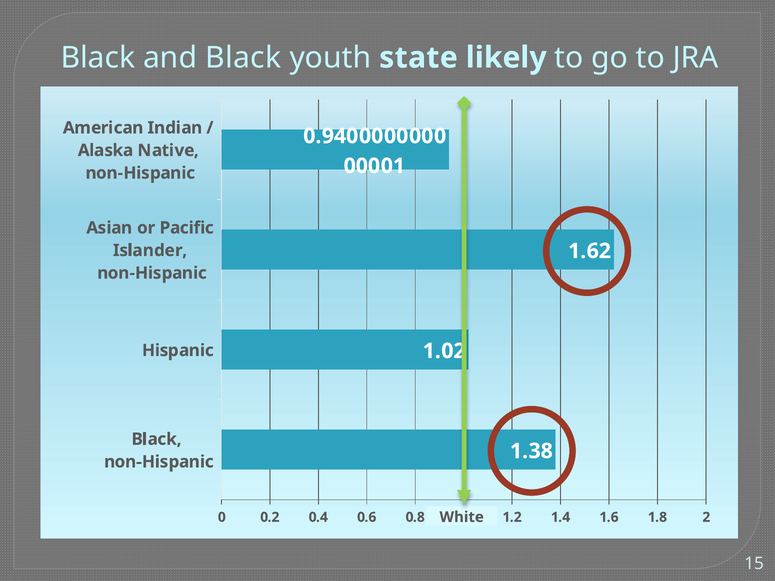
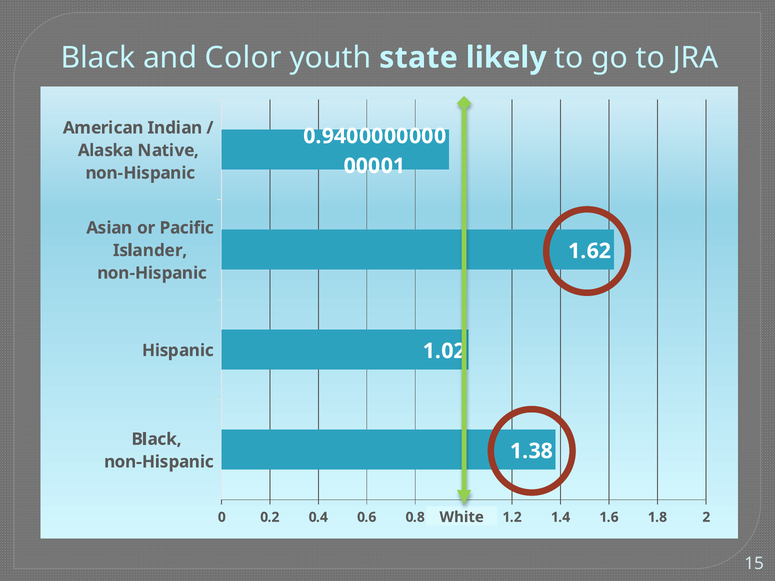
and Black: Black -> Color (243, 58)
